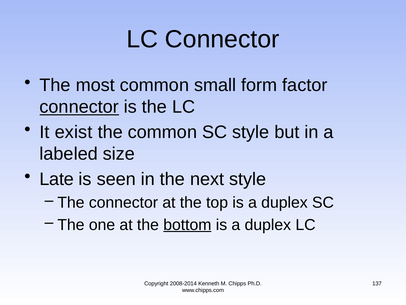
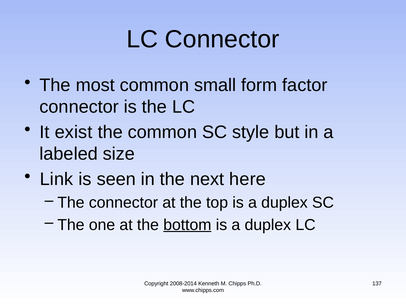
connector underline: present -> none (79, 107)
Late: Late -> Link (57, 179)
next style: style -> here (248, 179)
